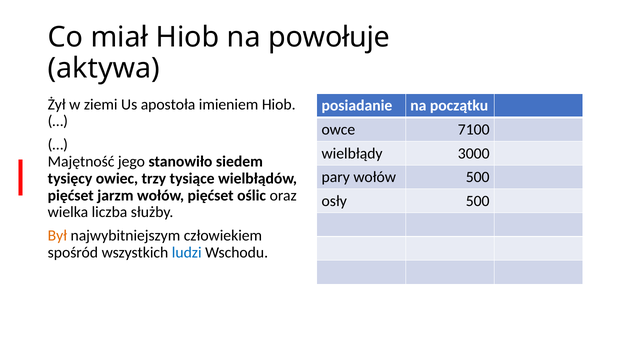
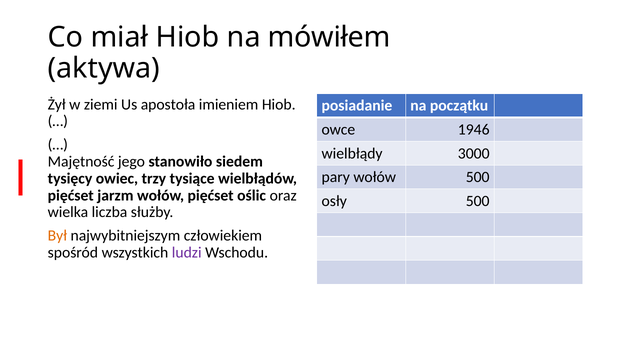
powołuje: powołuje -> mówiłem (329, 37)
7100: 7100 -> 1946 (474, 130)
ludzi colour: blue -> purple (187, 253)
